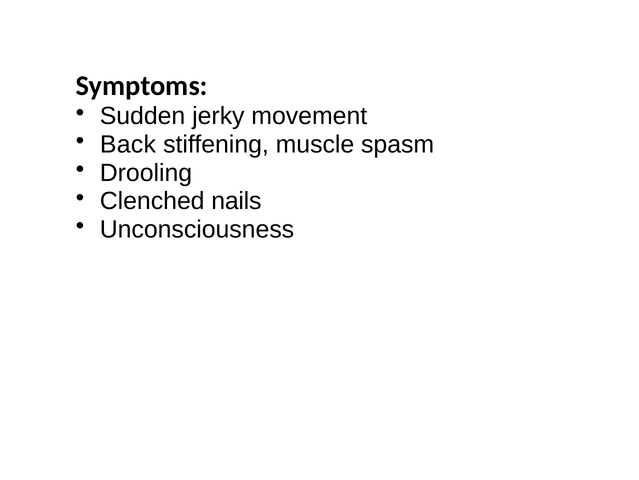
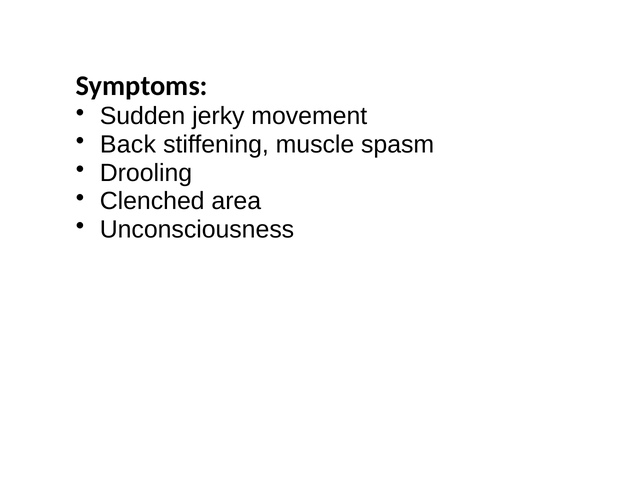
nails: nails -> area (236, 201)
